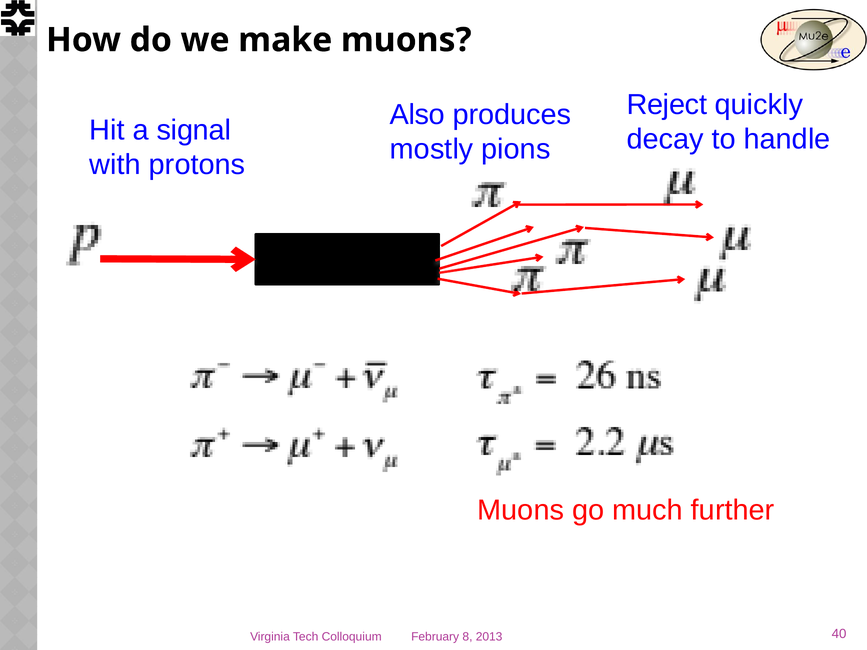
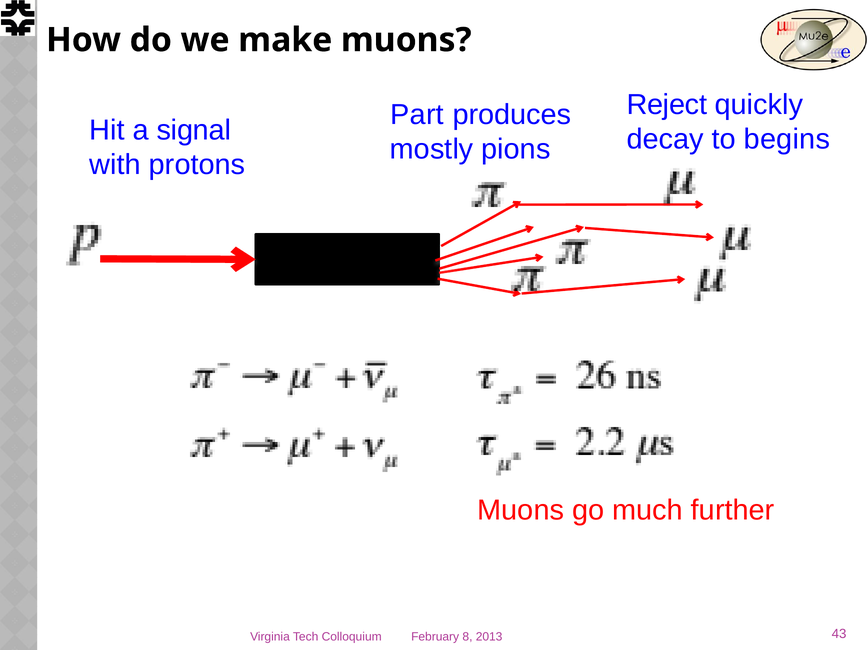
Also: Also -> Part (417, 115)
handle: handle -> begins (787, 139)
40: 40 -> 43 (839, 634)
